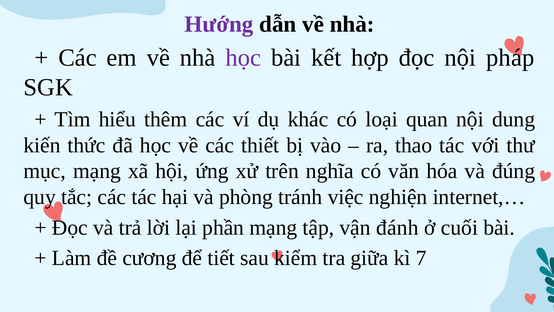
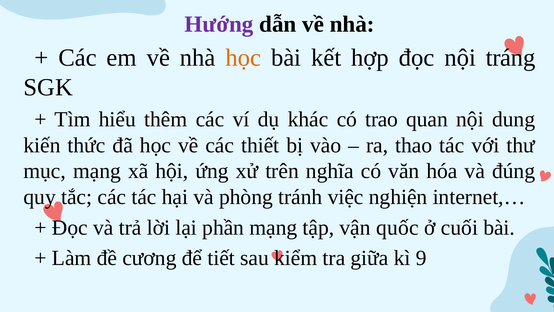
học colour: purple -> orange (243, 58)
pháp: pháp -> tráng (511, 58)
loại: loại -> trao (382, 119)
đánh: đánh -> quốc (397, 227)
7: 7 -> 9 (421, 258)
